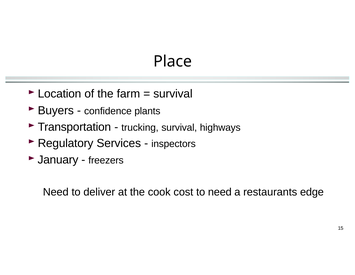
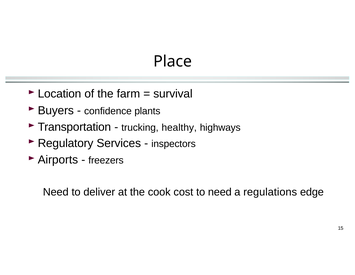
trucking survival: survival -> healthy (179, 127)
January: January -> Airports (58, 159)
restaurants: restaurants -> regulations (270, 192)
